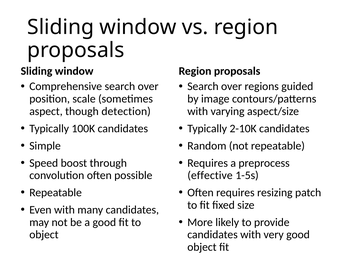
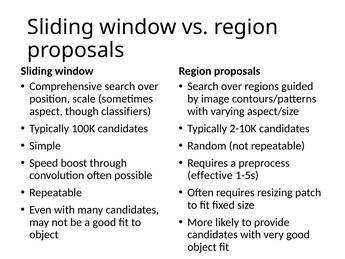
detection: detection -> classifiers (126, 111)
